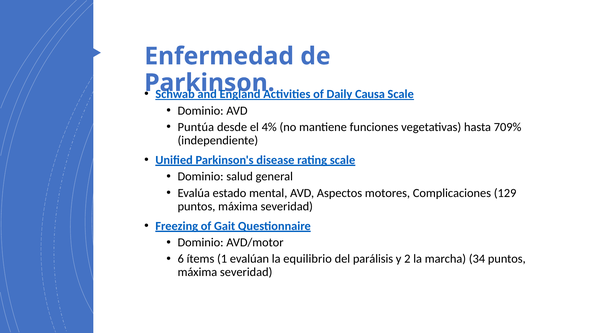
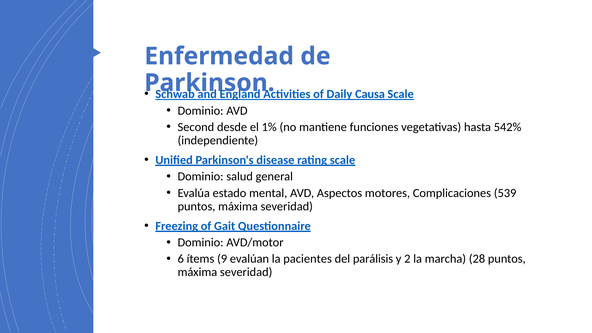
Puntúa: Puntúa -> Second (196, 127)
4%: 4% -> 1% (269, 127)
709%: 709% -> 542% (508, 127)
129: 129 -> 539 (505, 193)
1: 1 -> 9 (222, 259)
equilibrio: equilibrio -> pacientes (308, 259)
34: 34 -> 28 (477, 259)
